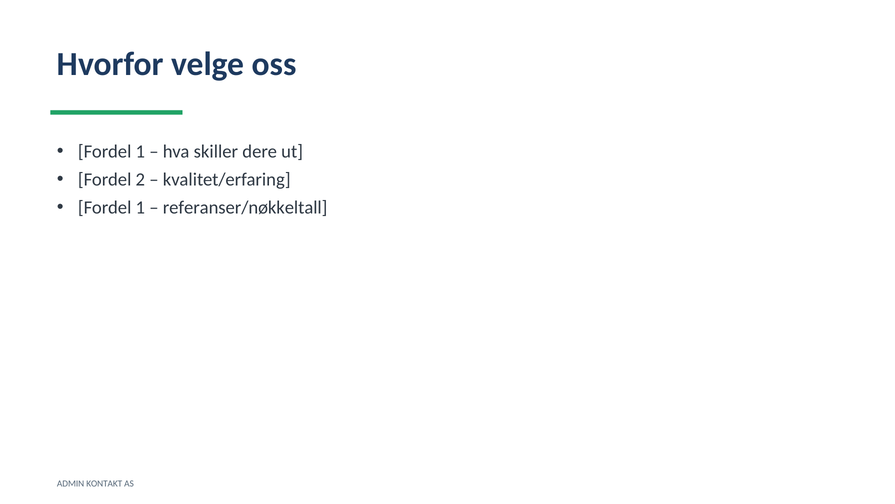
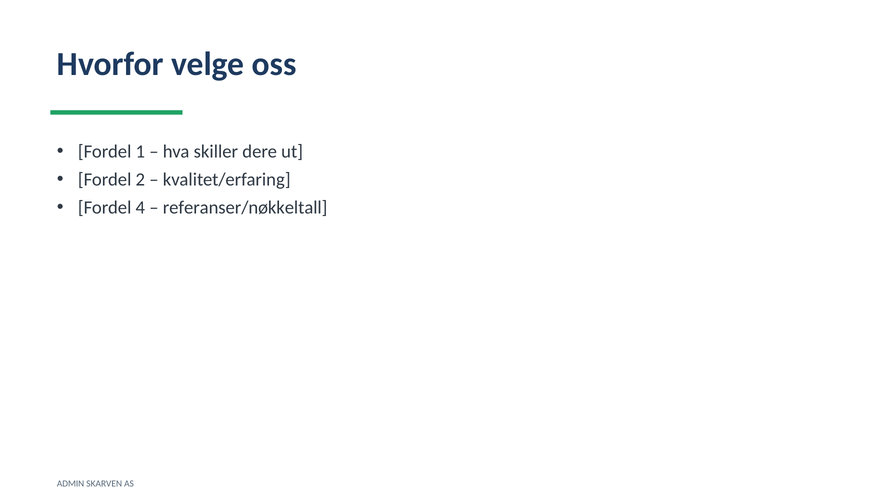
1: 1 -> 4 (140, 208)
KONTAKT: KONTAKT -> SKARVEN (104, 483)
